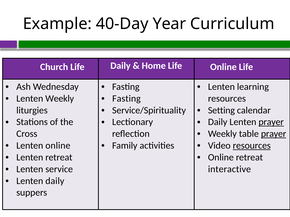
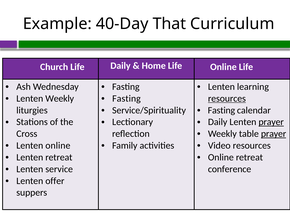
Year: Year -> That (169, 24)
resources underline: none -> present (227, 99)
Setting: Setting -> Fasting (221, 110)
resources underline: present -> none (252, 146)
interactive: interactive -> conference (230, 169)
Lenten daily: daily -> offer (55, 181)
